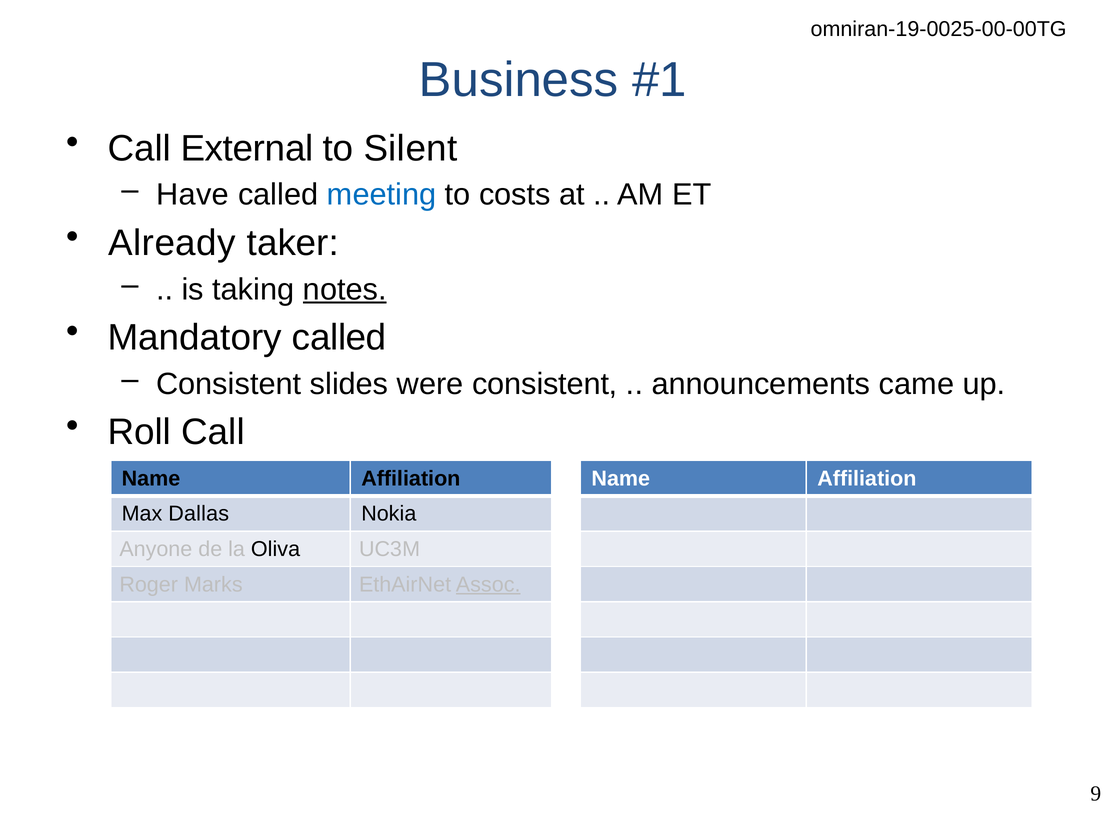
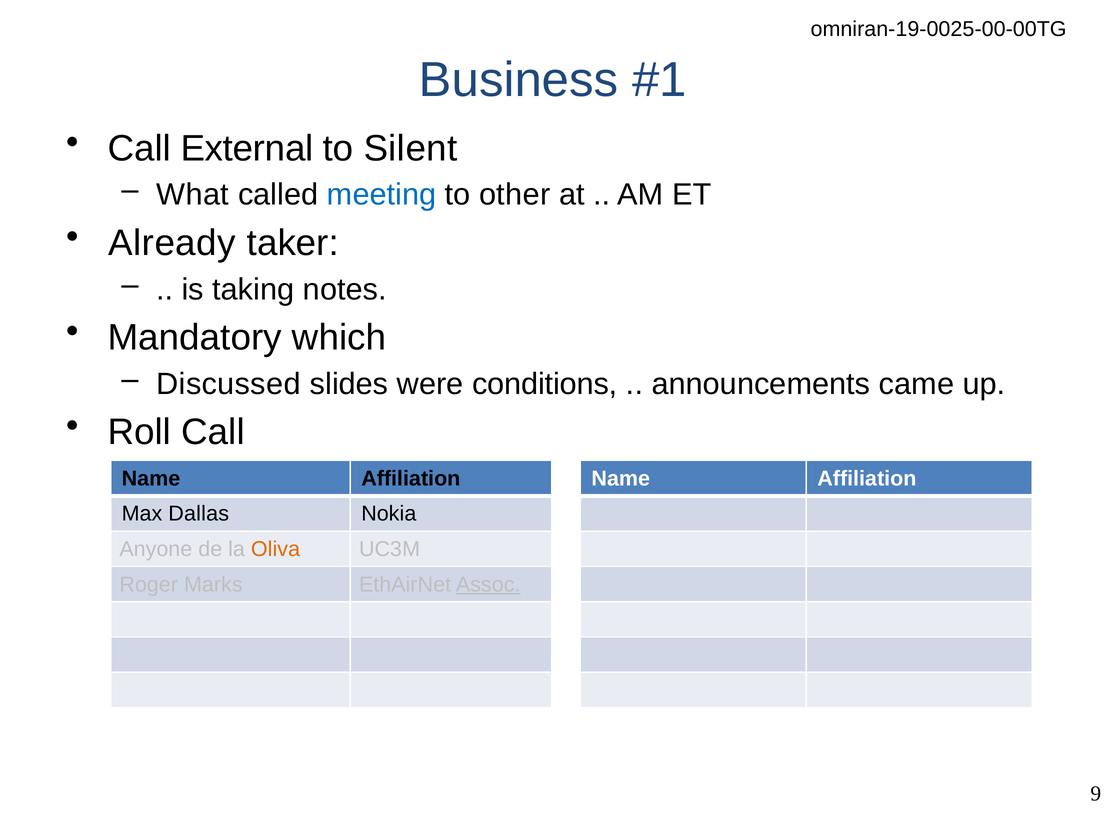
Have: Have -> What (193, 195)
costs: costs -> other (515, 195)
notes underline: present -> none (345, 290)
Mandatory called: called -> which (339, 338)
Consistent: Consistent -> Discussed (229, 384)
were consistent: consistent -> conditions (545, 384)
Oliva colour: black -> orange (276, 549)
